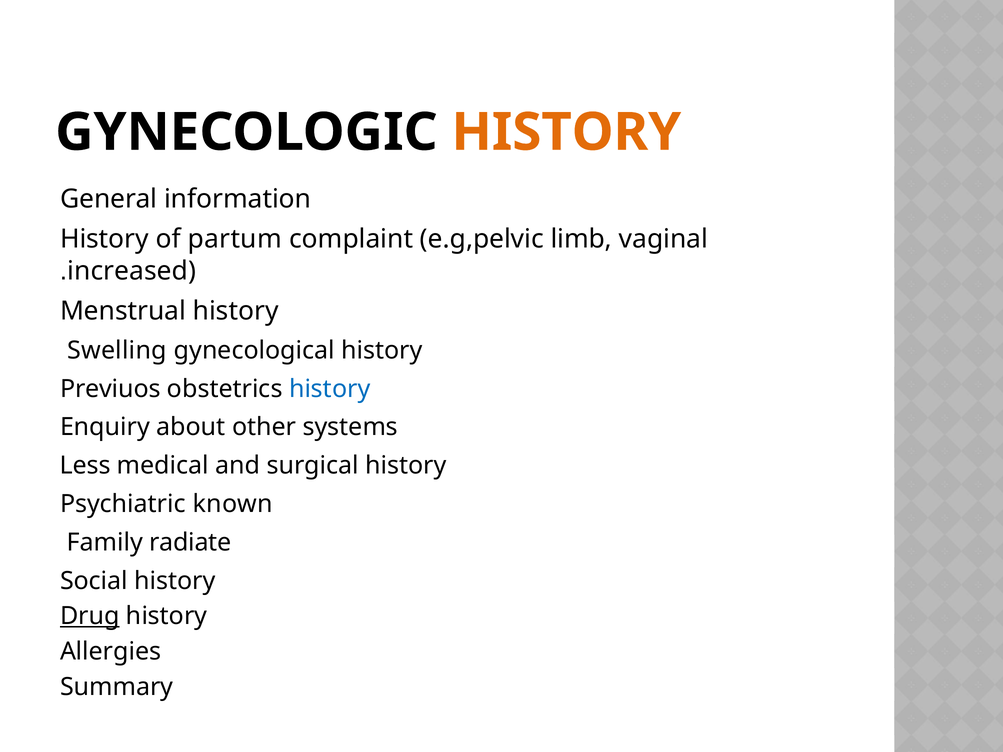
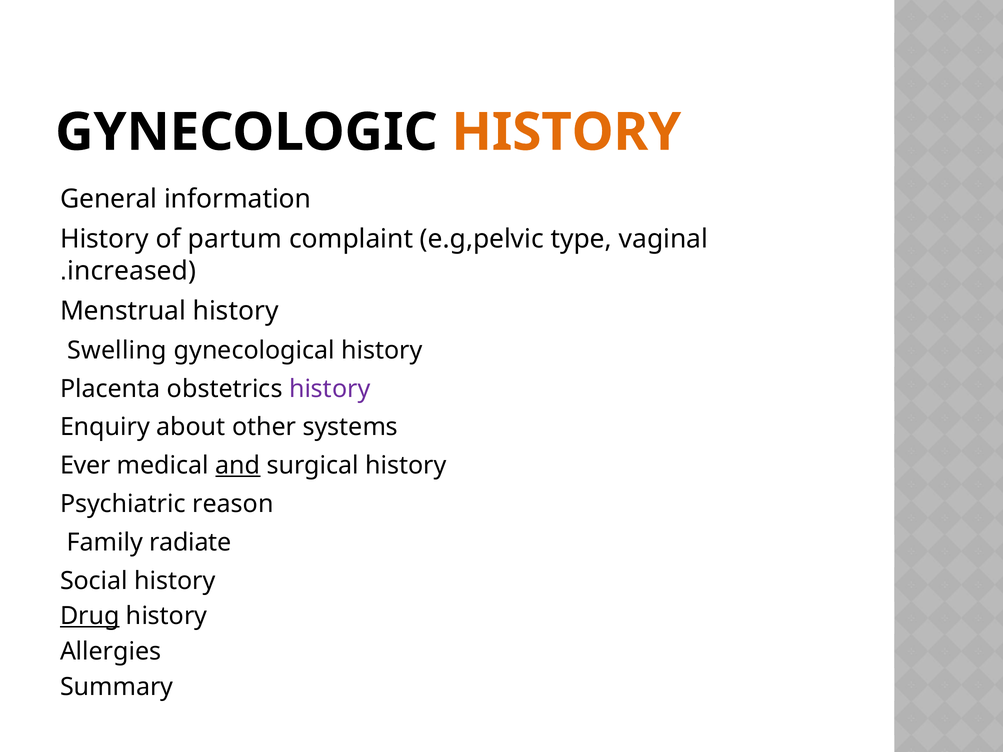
limb: limb -> type (581, 239)
Previuos: Previuos -> Placenta (110, 389)
history colour: blue -> purple (330, 389)
Less: Less -> Ever (85, 466)
and underline: none -> present (238, 466)
known: known -> reason (233, 504)
